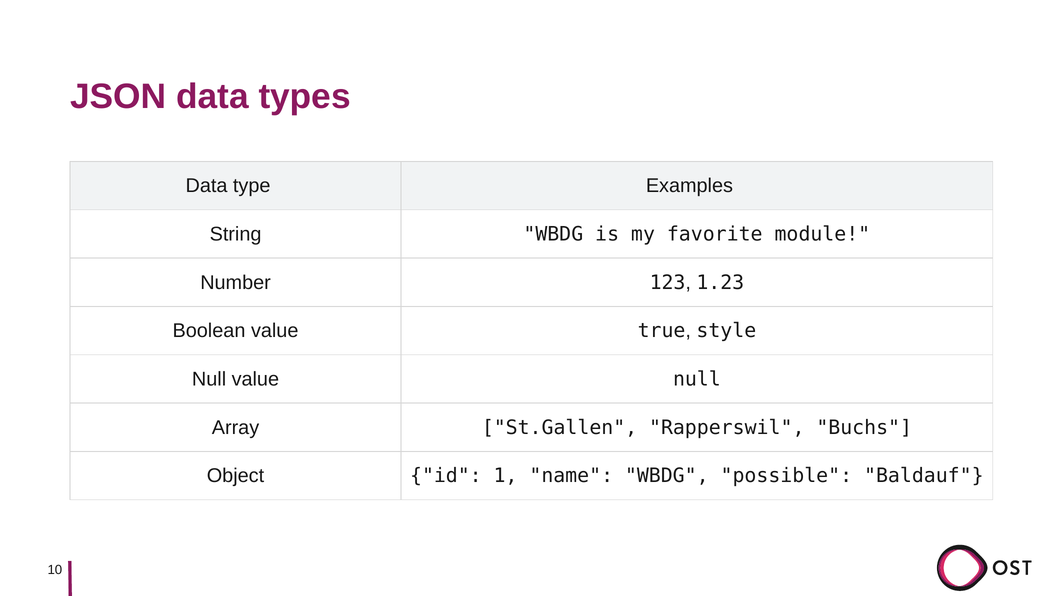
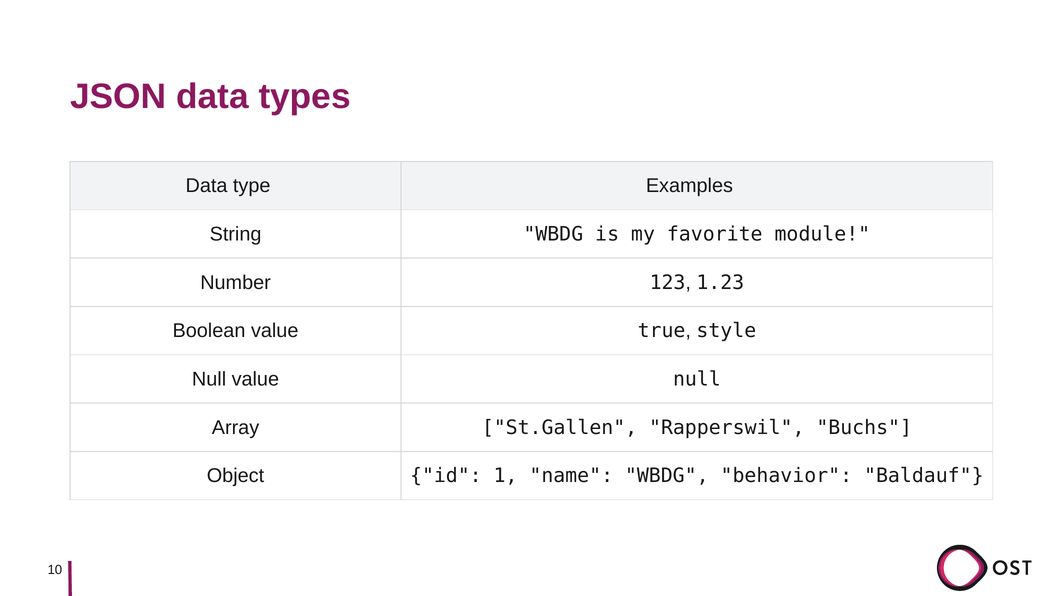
possible: possible -> behavior (786, 476)
